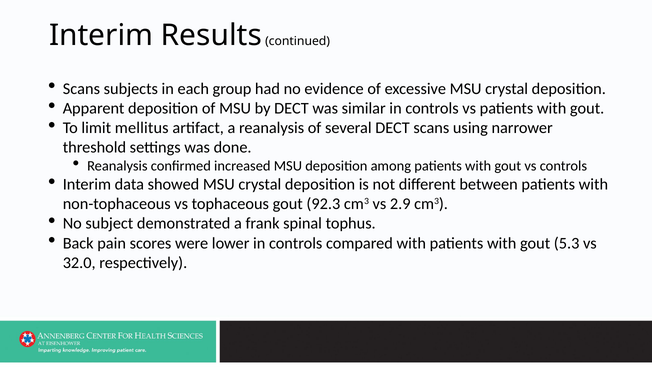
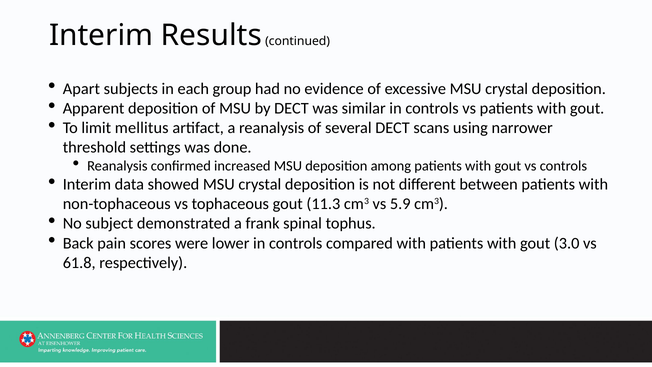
Scans: Scans -> Apart (81, 89)
92.3: 92.3 -> 11.3 (323, 204)
2.9: 2.9 -> 5.9 (400, 204)
5.3: 5.3 -> 3.0 (567, 243)
32.0: 32.0 -> 61.8 (79, 263)
